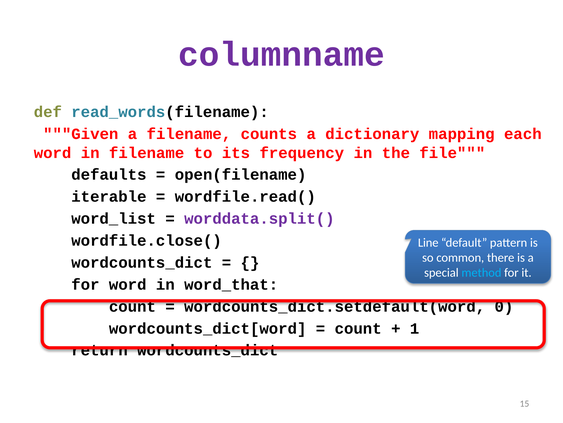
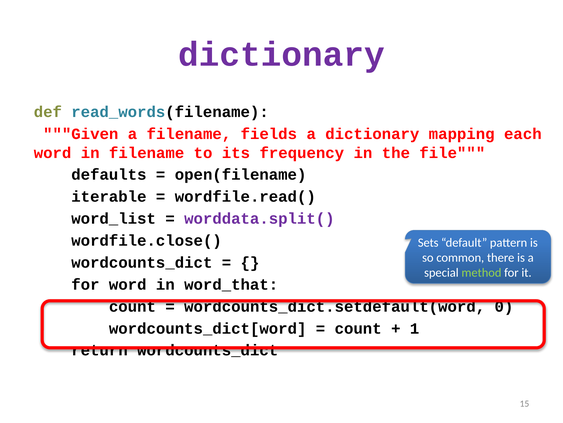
columnname: columnname -> dictionary (281, 55)
counts: counts -> fields (269, 134)
Line: Line -> Sets (428, 242)
method colour: light blue -> light green (481, 272)
